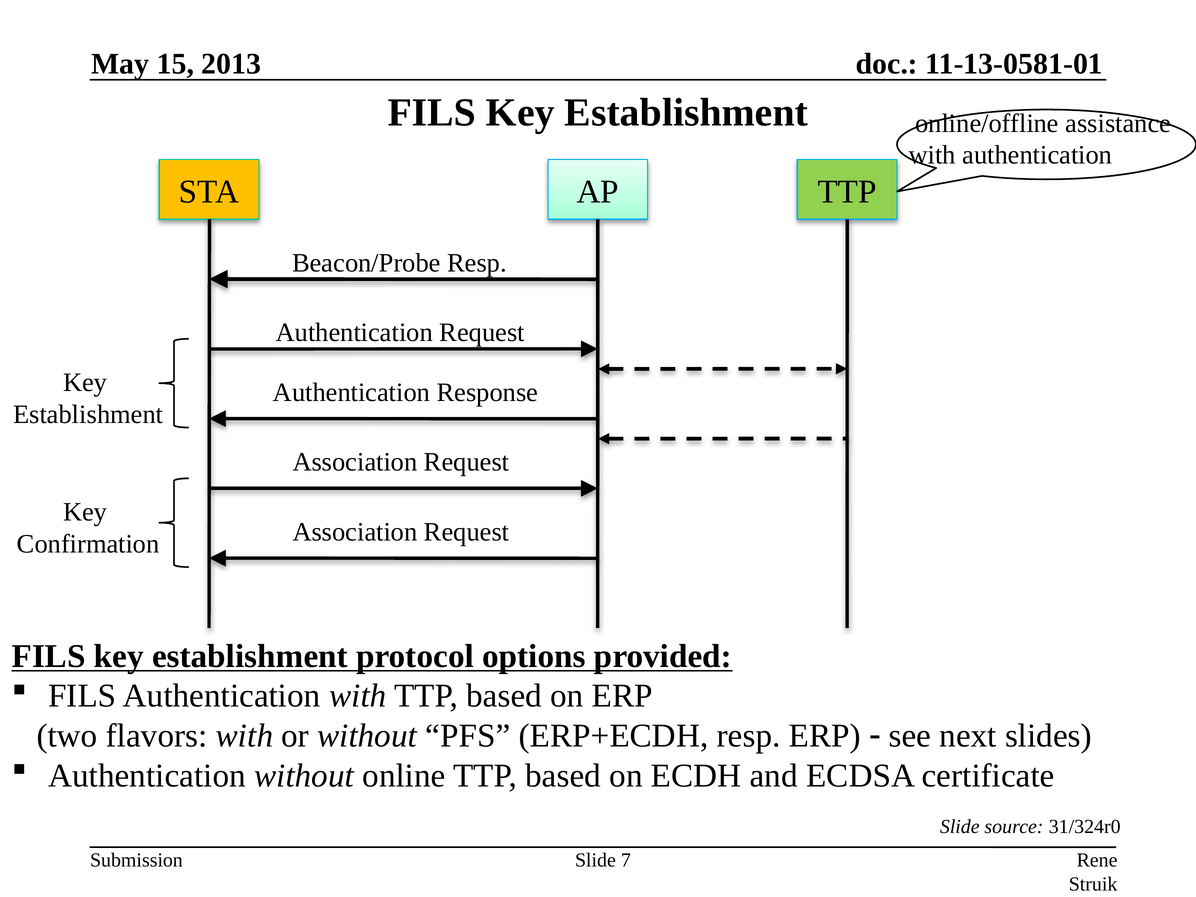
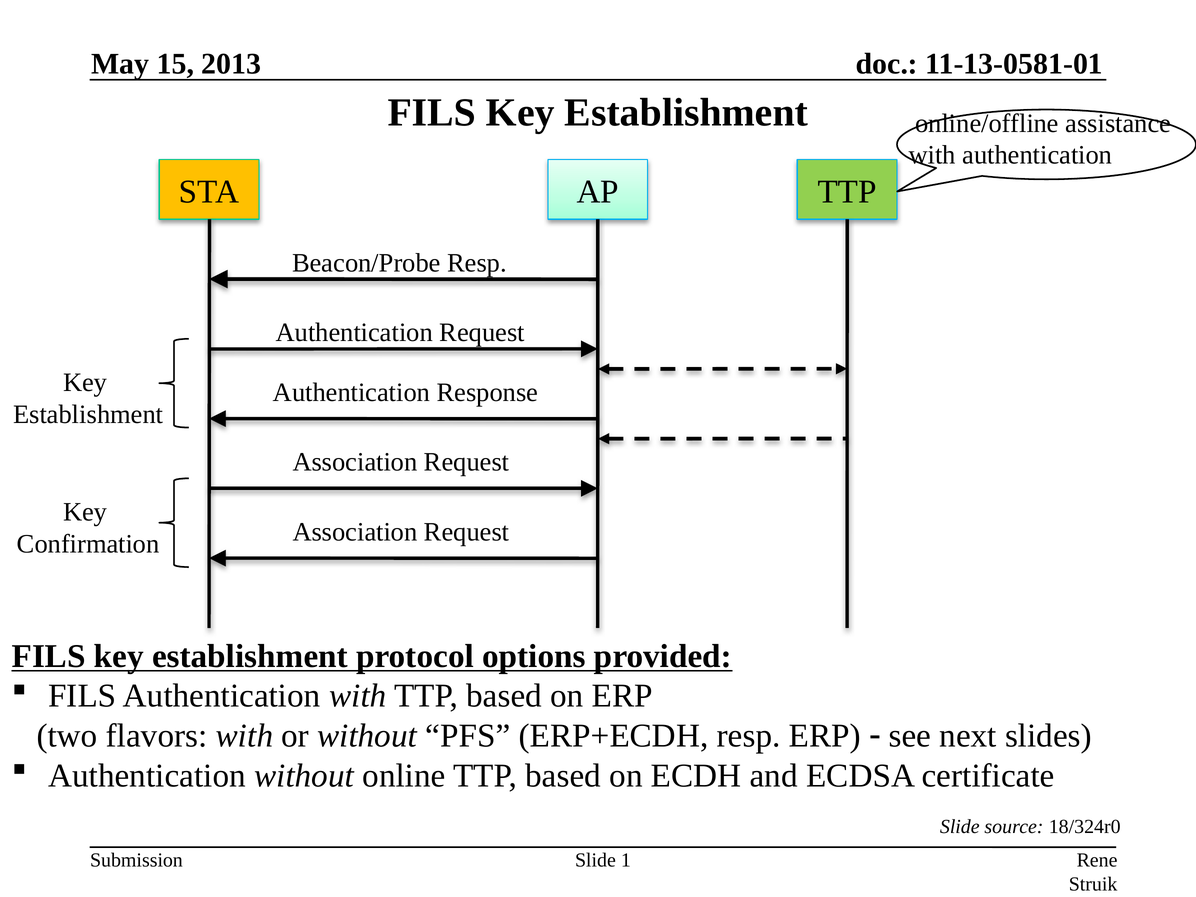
31/324r0: 31/324r0 -> 18/324r0 (1085, 826)
7: 7 -> 1 (626, 860)
